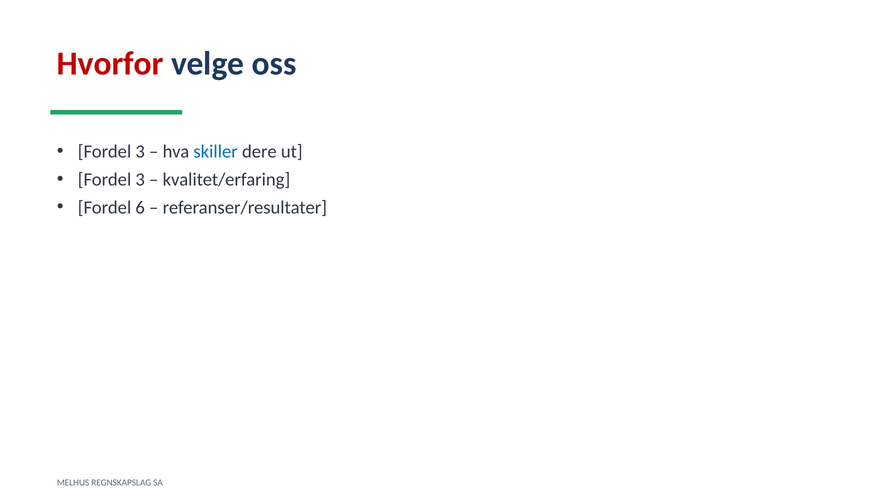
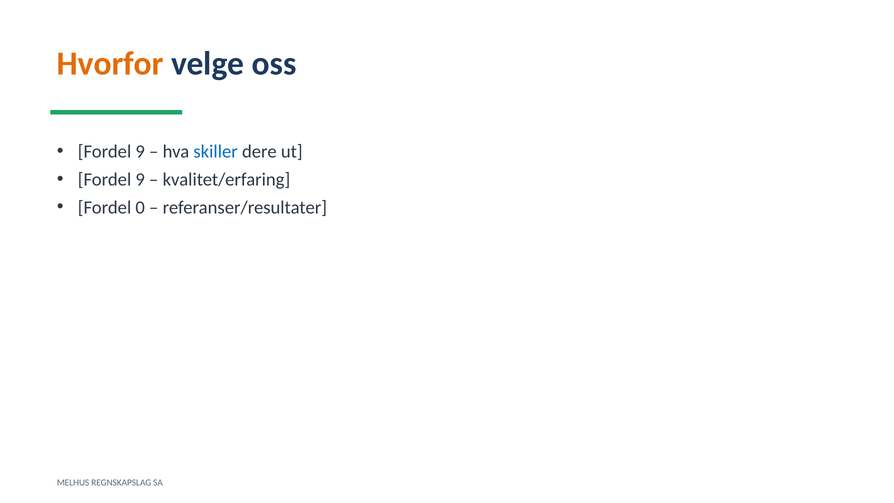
Hvorfor colour: red -> orange (110, 64)
3: 3 -> 9 (140, 151)
3: 3 -> 9 (140, 179)
6: 6 -> 0 (140, 207)
